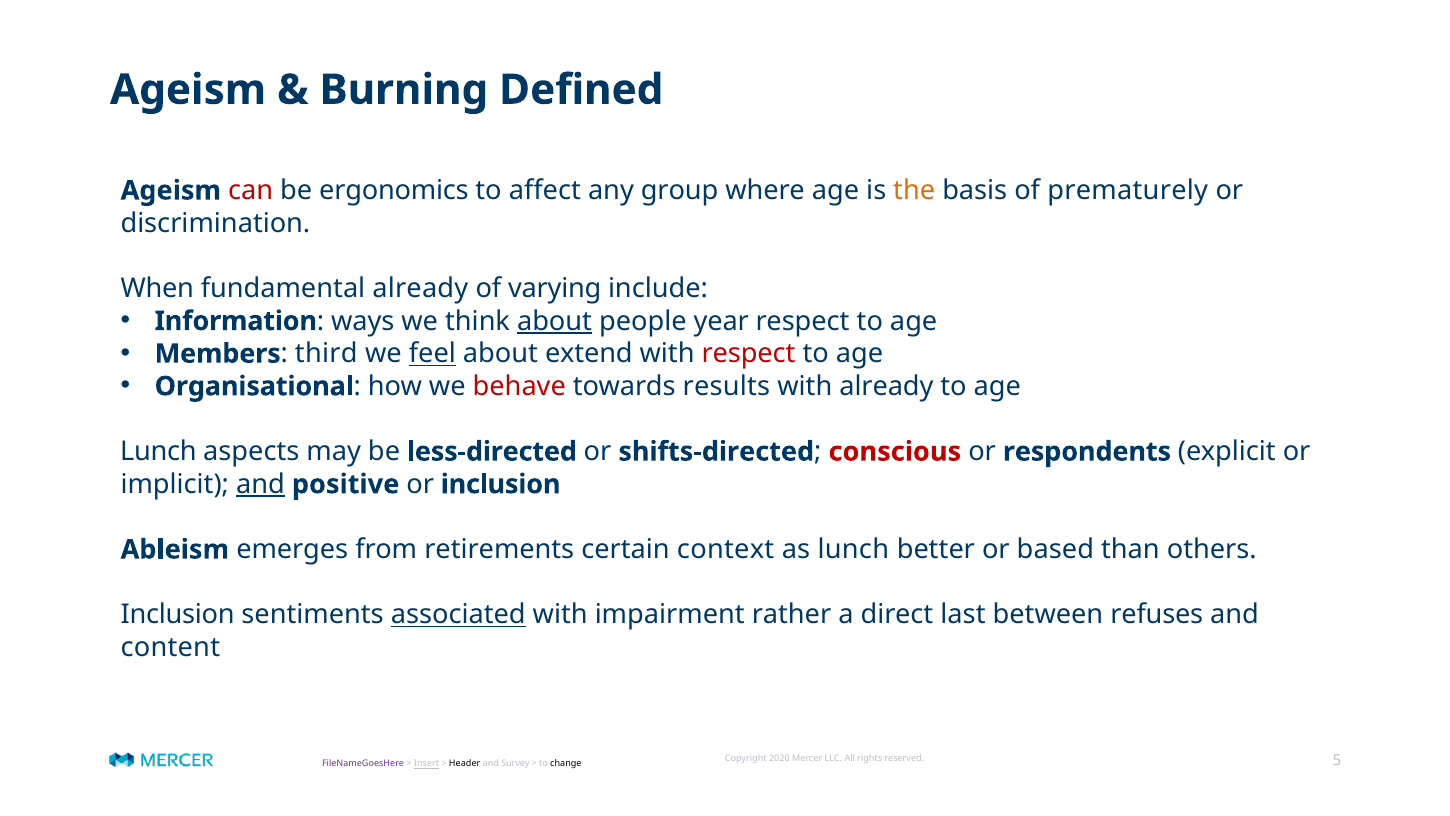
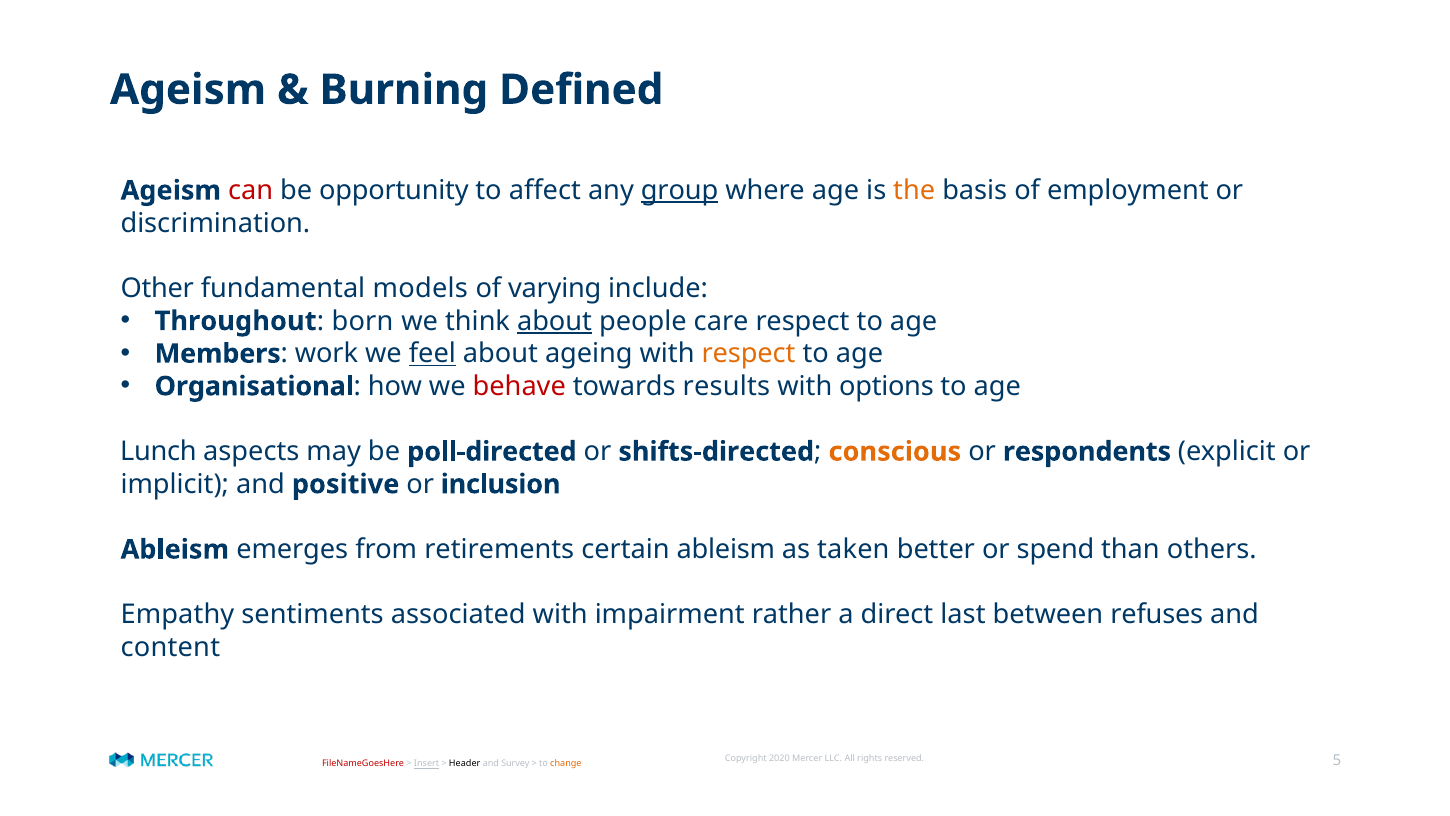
ergonomics: ergonomics -> opportunity (394, 190)
group underline: none -> present (680, 190)
prematurely: prematurely -> employment (1128, 190)
When: When -> Other (157, 288)
fundamental already: already -> models (420, 288)
Information: Information -> Throughout (236, 321)
ways: ways -> born (363, 321)
year: year -> care (721, 321)
third: third -> work (326, 354)
extend: extend -> ageing (589, 354)
respect colour: red -> orange (748, 354)
with already: already -> options (886, 386)
less-directed: less-directed -> poll-directed (492, 451)
conscious colour: red -> orange (895, 451)
and underline: present -> none (260, 484)
certain context: context -> ableism (726, 549)
as lunch: lunch -> taken (853, 549)
based: based -> spend (1056, 549)
Inclusion: Inclusion -> Empathy (177, 615)
associated underline: present -> none (458, 615)
FileNameGoesHere colour: purple -> red (363, 764)
change colour: black -> orange (566, 764)
